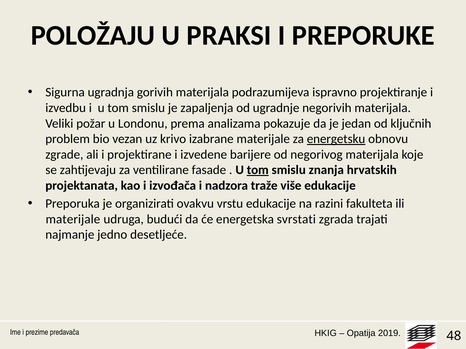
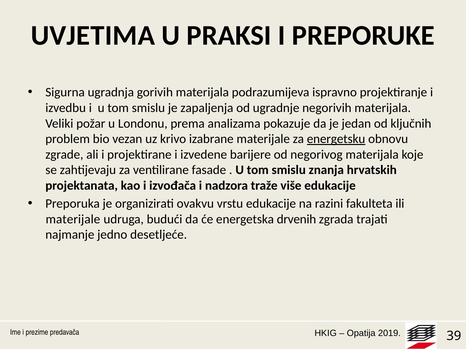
POLOŽAJU: POLOŽAJU -> UVJETIMA (93, 35)
tom underline: present -> none (258, 170)
svrstati: svrstati -> drvenih (296, 219)
48: 48 -> 39 (454, 336)
